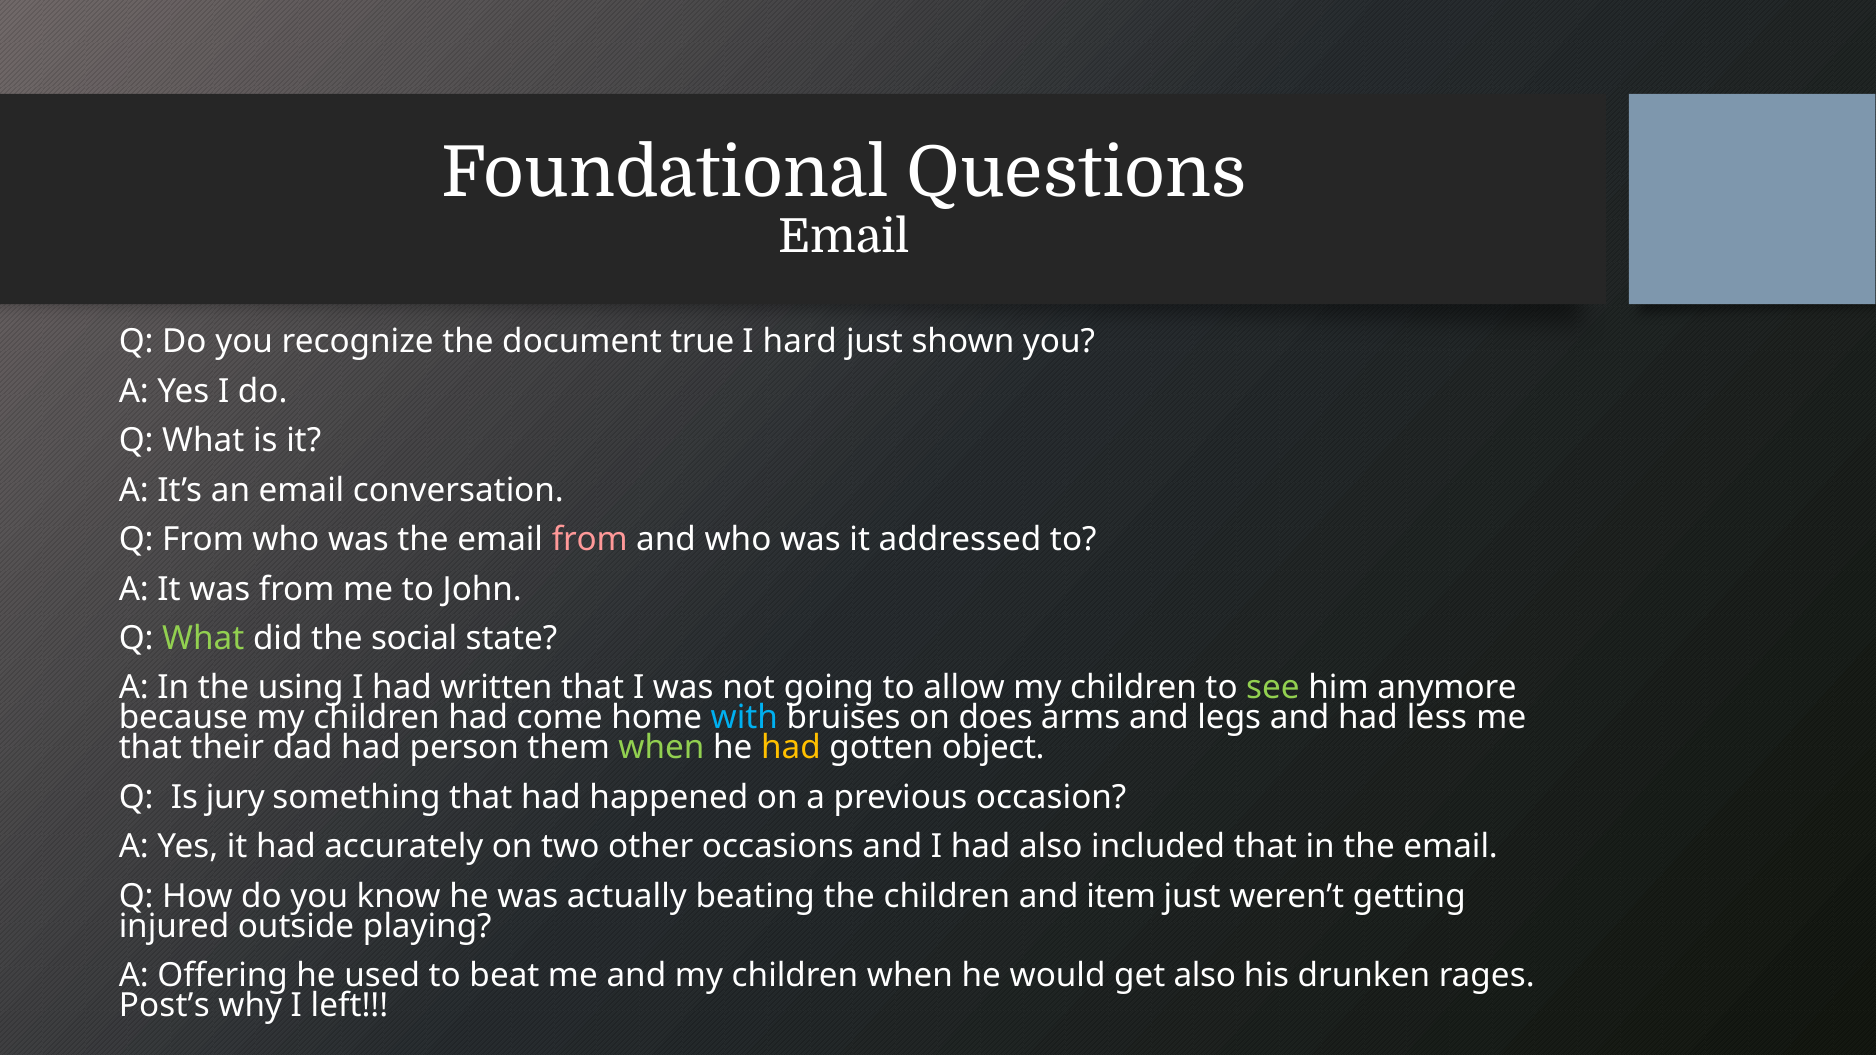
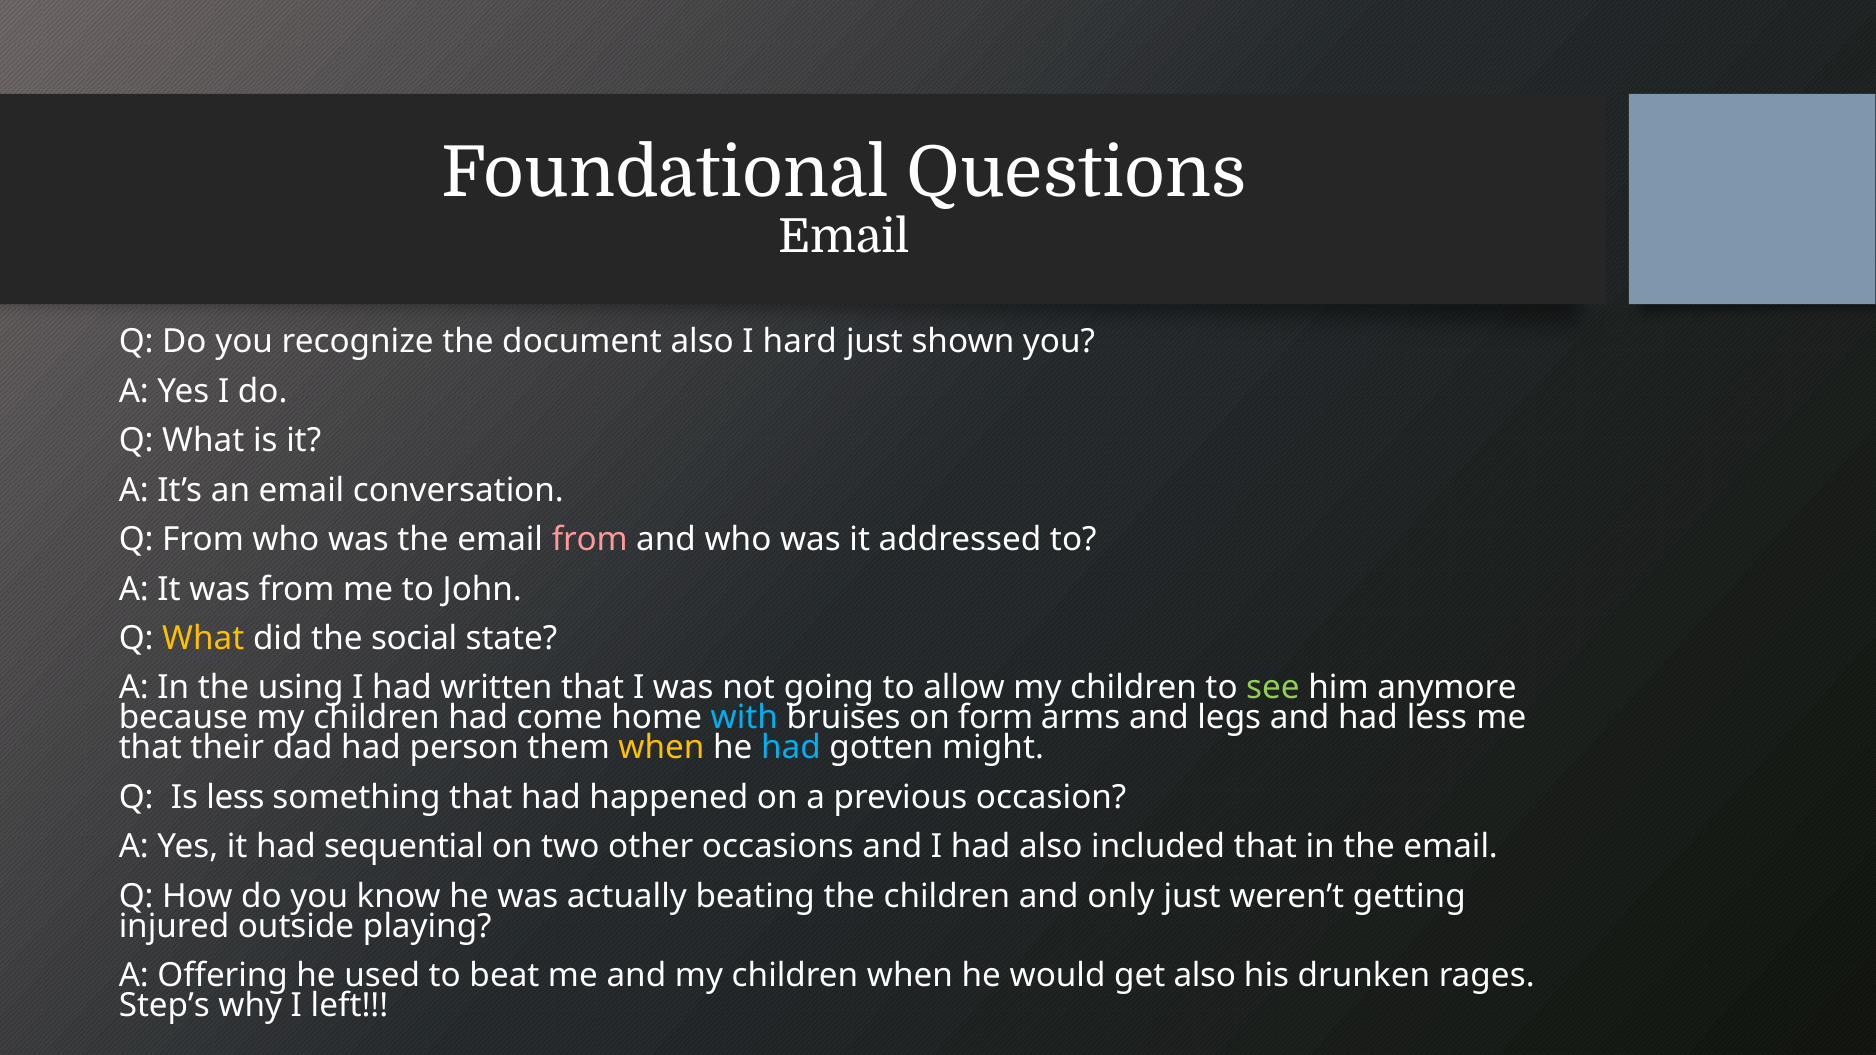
document true: true -> also (702, 342)
What colour: light green -> yellow (203, 639)
does: does -> form (996, 718)
when colour: light green -> yellow (661, 748)
had colour: yellow -> light blue (791, 748)
object: object -> might (993, 748)
Is jury: jury -> less (235, 797)
accurately: accurately -> sequential (404, 847)
item: item -> only (1121, 896)
Post’s: Post’s -> Step’s (164, 1006)
